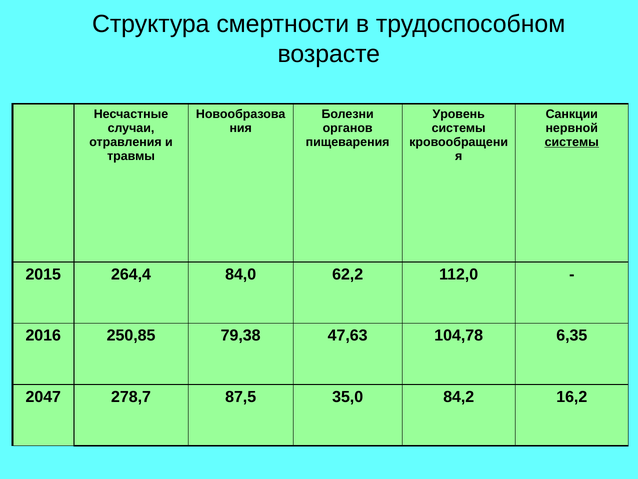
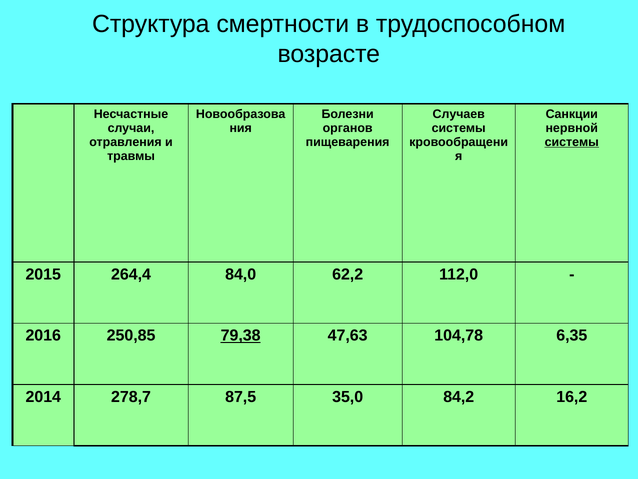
Уровень: Уровень -> Случаев (459, 114)
79,38 underline: none -> present (241, 335)
2047: 2047 -> 2014 (43, 396)
